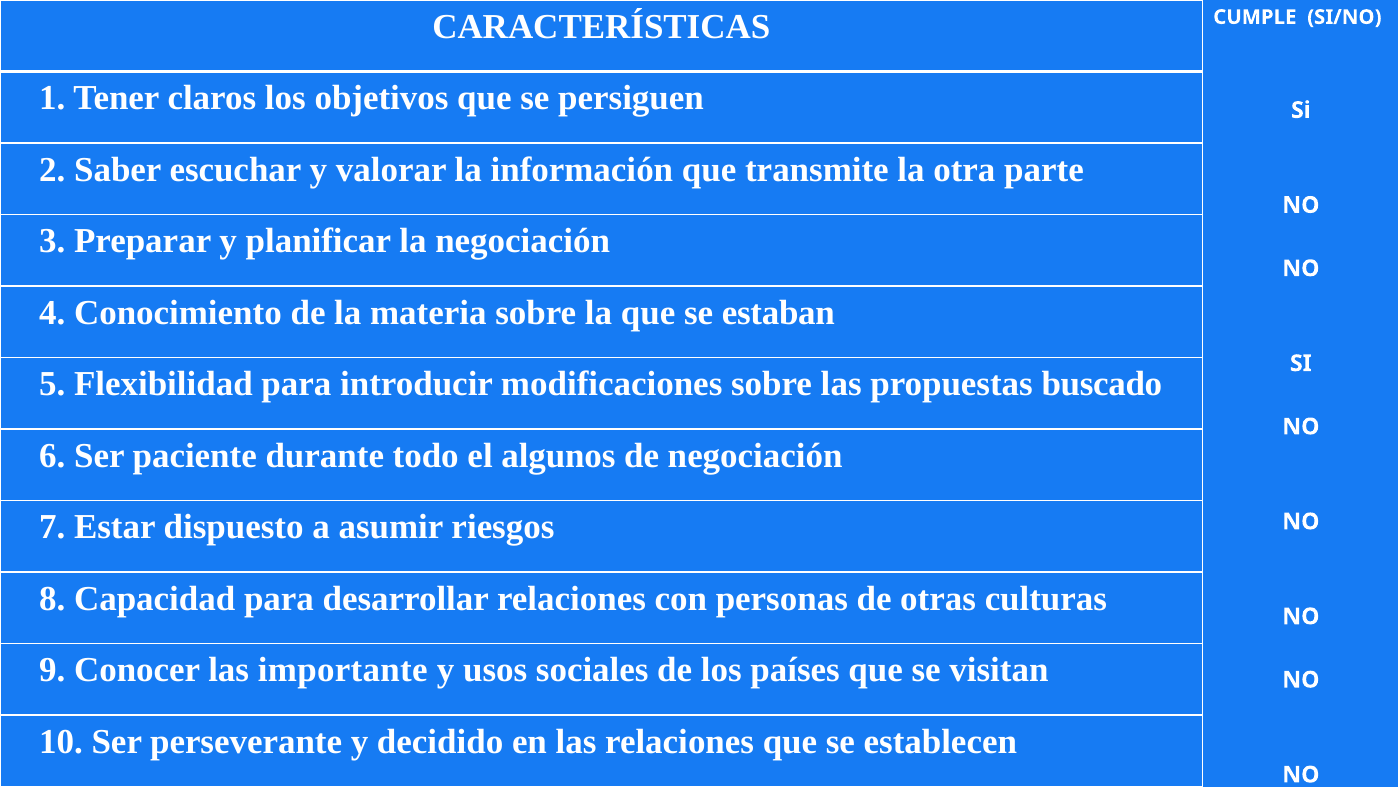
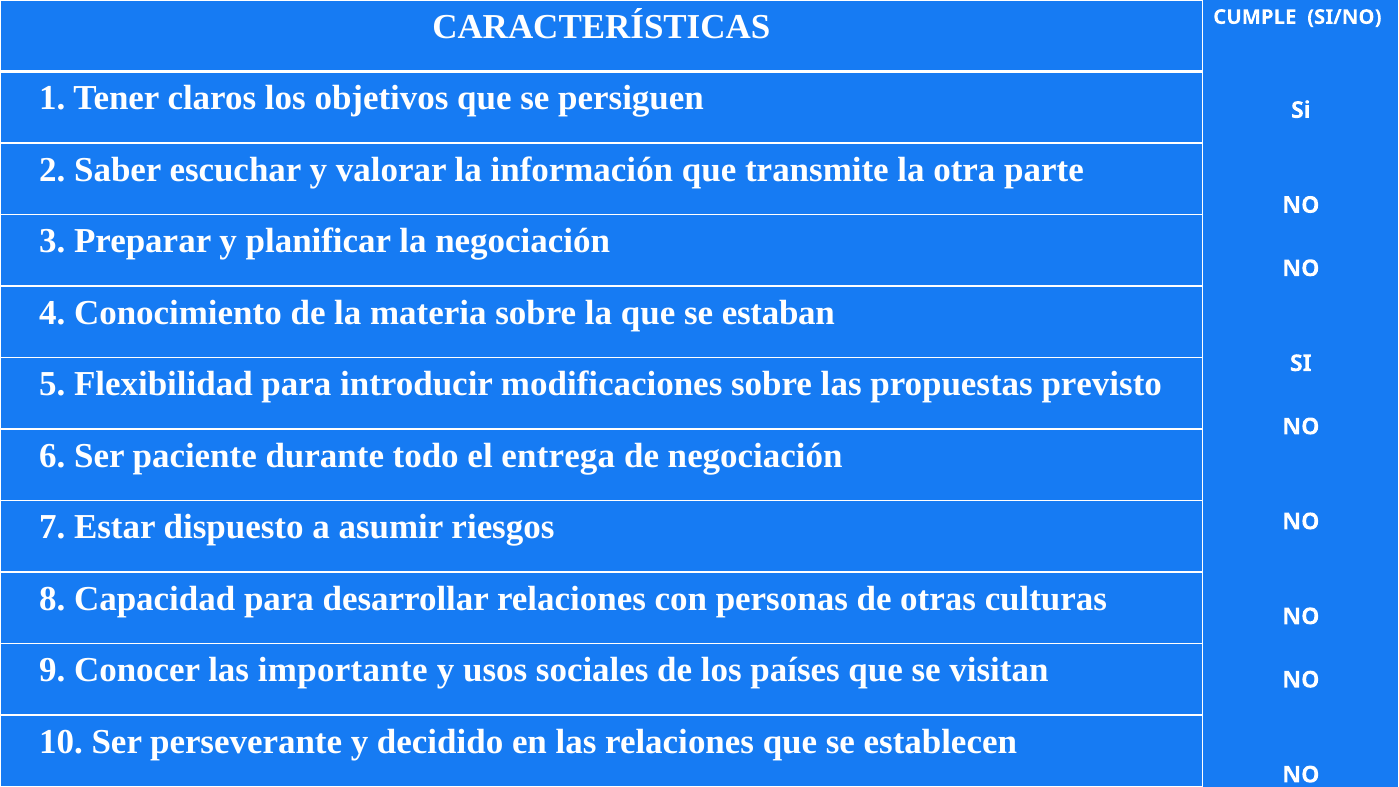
buscado: buscado -> previsto (1102, 384)
algunos: algunos -> entrega (558, 456)
